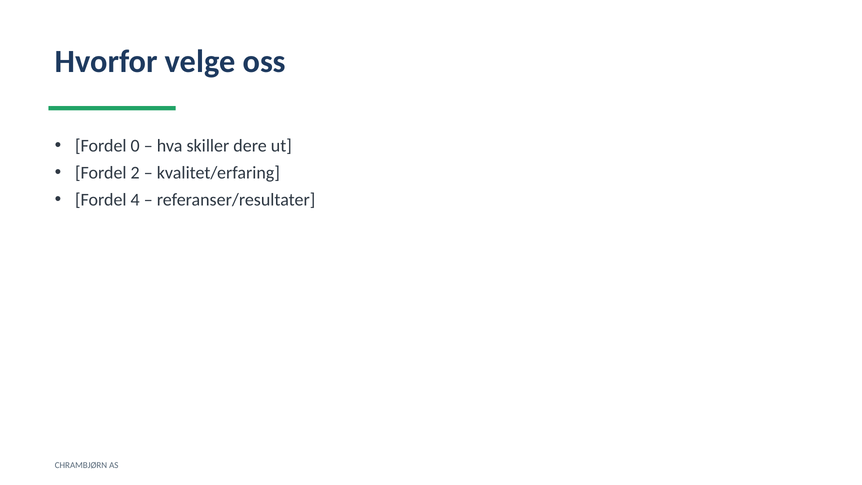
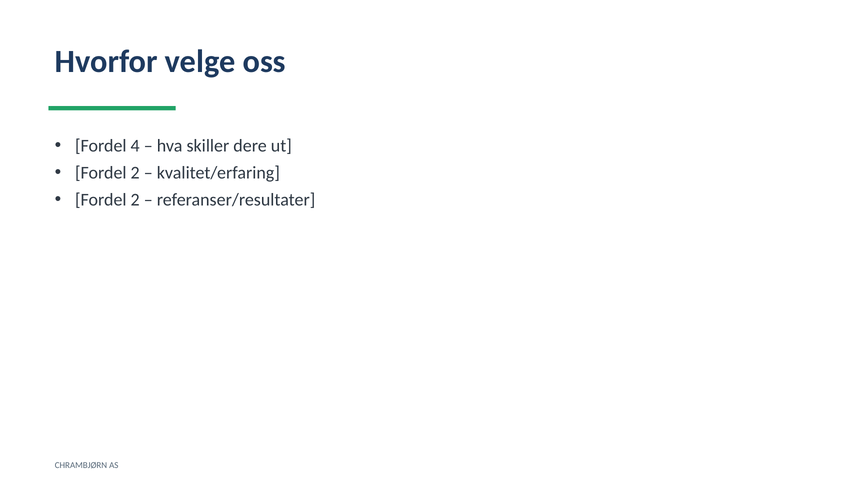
0: 0 -> 4 (135, 146)
4: 4 -> 2 (135, 200)
